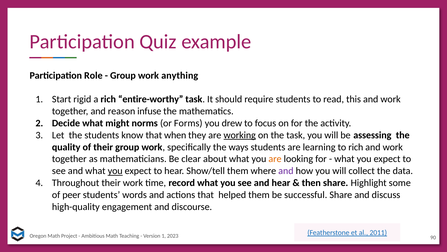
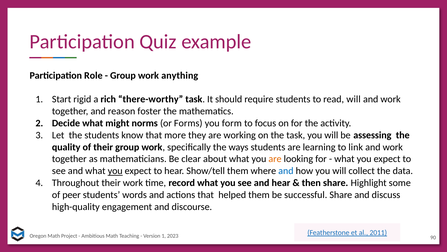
entire-worthy: entire-worthy -> there-worthy (151, 99)
read this: this -> will (354, 99)
infuse: infuse -> foster (149, 111)
drew: drew -> form (232, 123)
when: when -> more (175, 135)
working underline: present -> none (240, 135)
to rich: rich -> link (356, 147)
and colour: purple -> blue (286, 171)
